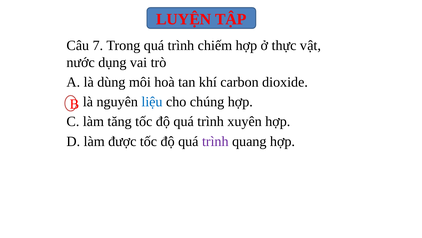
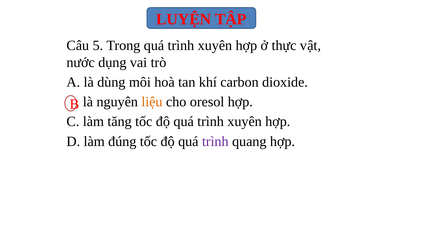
7: 7 -> 5 (98, 45)
Trong quá trình chiếm: chiếm -> xuyên (215, 45)
liệu colour: blue -> orange (152, 102)
chúng: chúng -> oresol (207, 102)
được: được -> đúng (122, 141)
